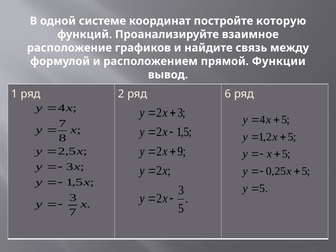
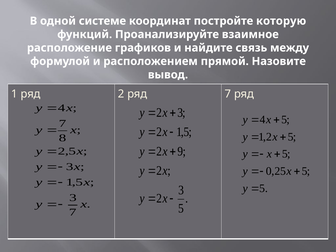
Функции: Функции -> Назовите (279, 61)
ряд 6: 6 -> 7 (228, 94)
